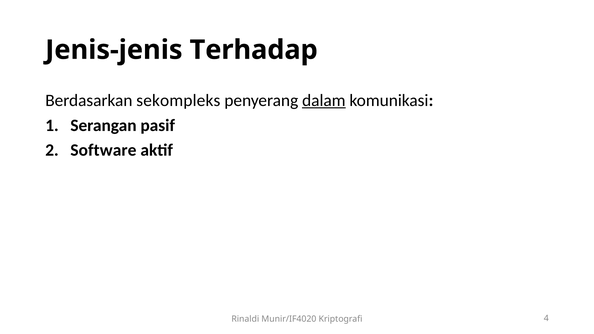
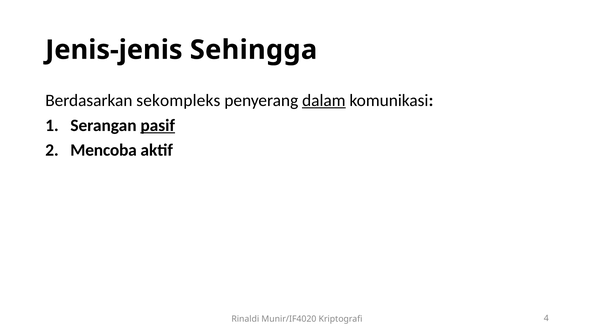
Terhadap: Terhadap -> Sehingga (254, 50)
pasif underline: none -> present (158, 125)
Software: Software -> Mencoba (104, 150)
